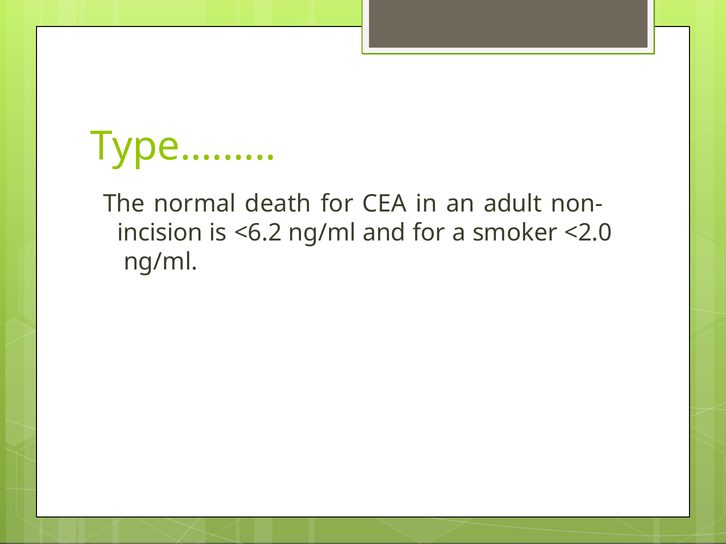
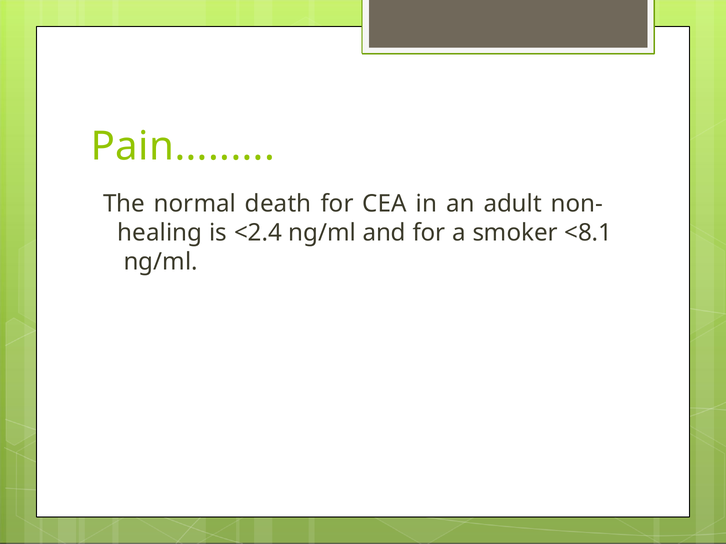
Type: Type -> Pain (183, 146)
incision: incision -> healing (160, 233)
<6.2: <6.2 -> <2.4 (258, 233)
<2.0: <2.0 -> <8.1 (588, 233)
